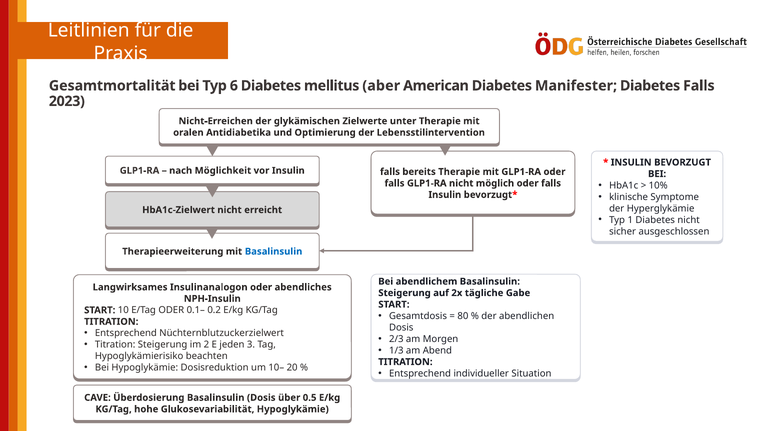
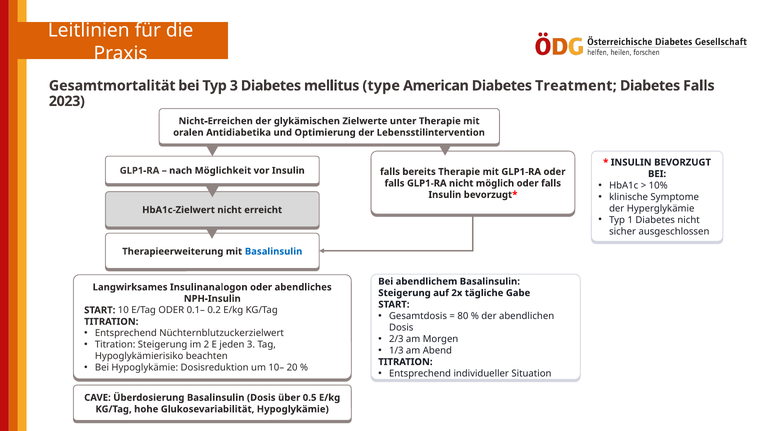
Typ 6: 6 -> 3 (234, 86)
aber: aber -> type (381, 86)
Manifester: Manifester -> Treatment (576, 86)
